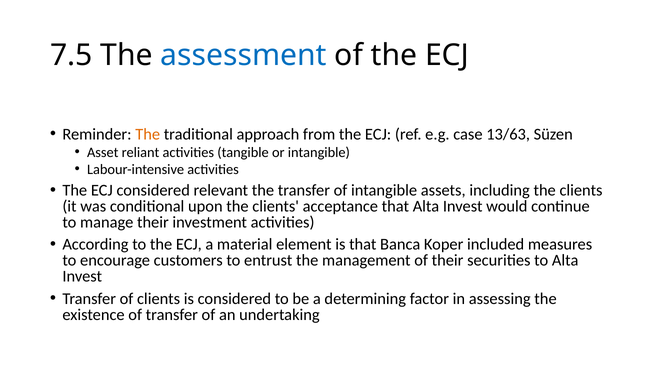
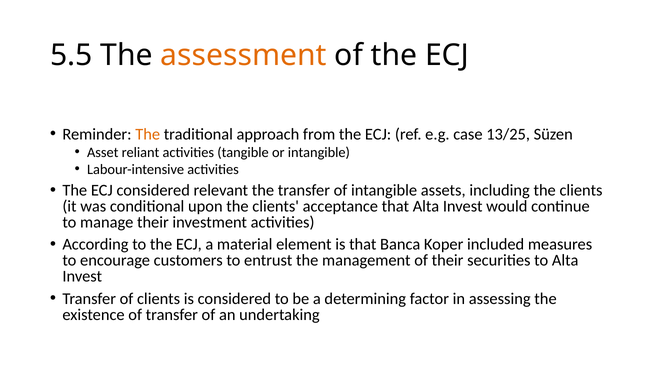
7.5: 7.5 -> 5.5 (71, 55)
assessment colour: blue -> orange (244, 55)
13/63: 13/63 -> 13/25 (508, 134)
